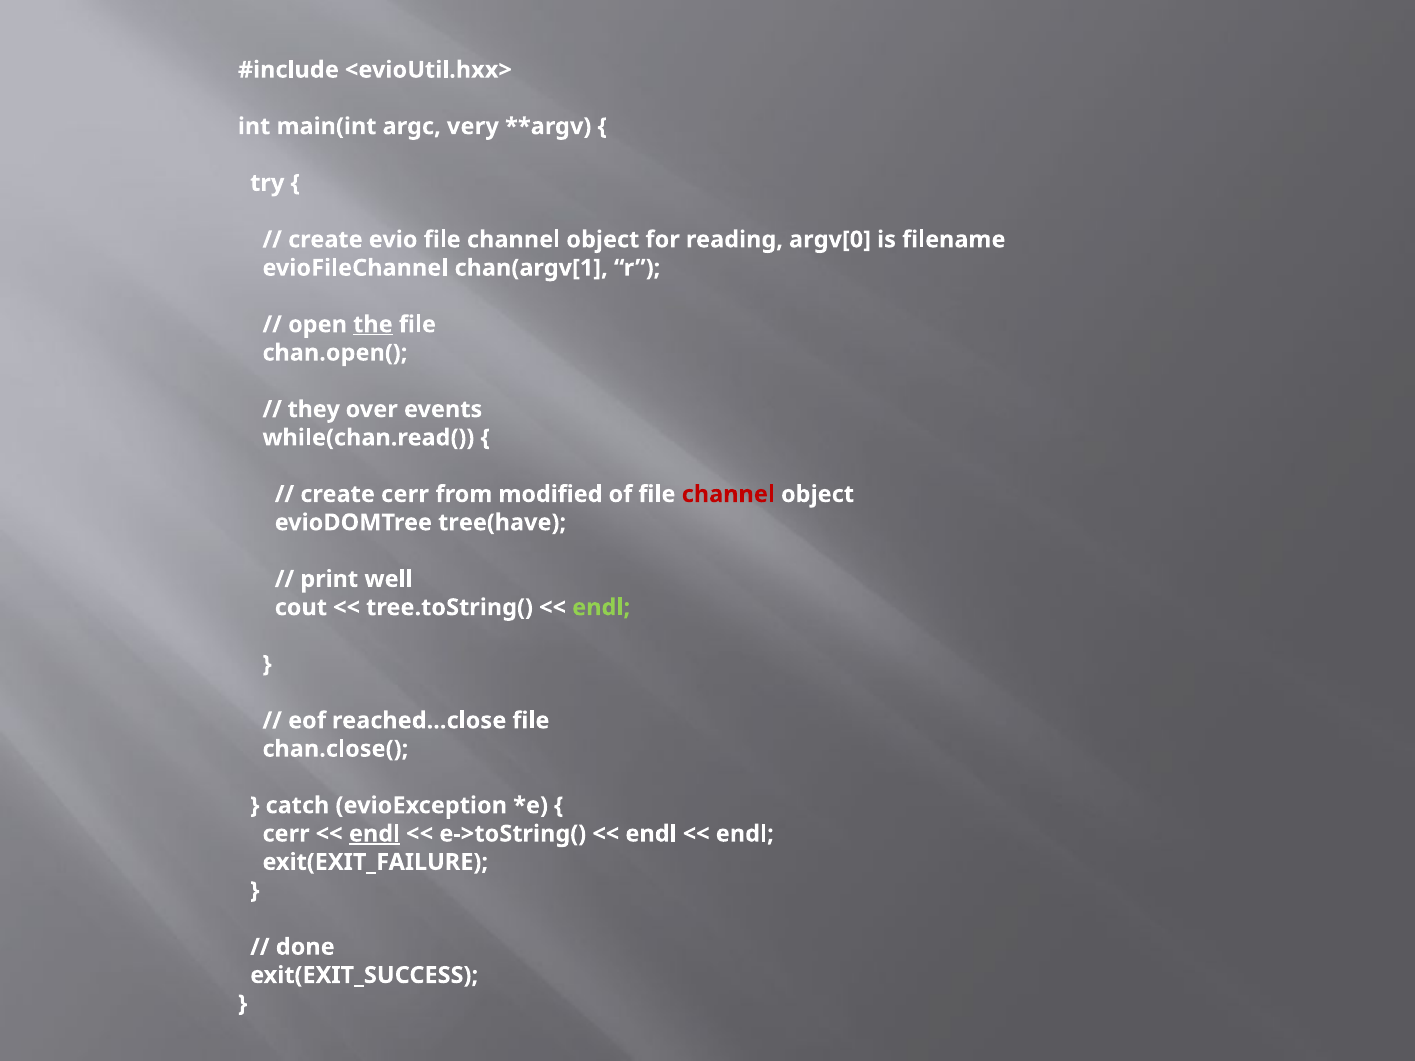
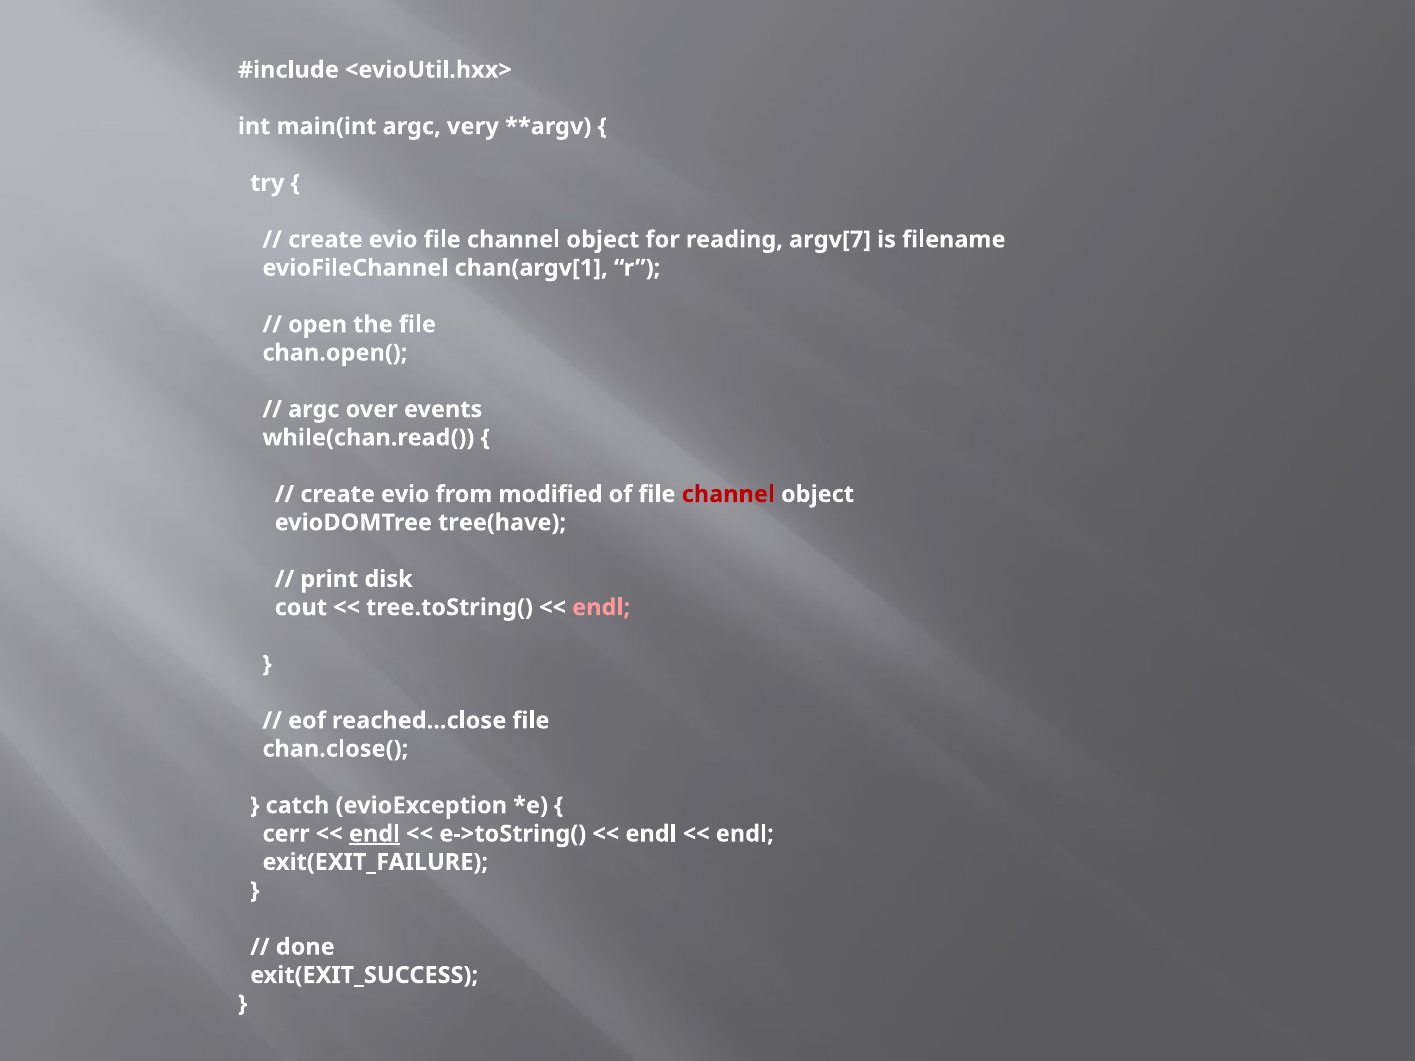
argv[0: argv[0 -> argv[7 (830, 240)
the underline: present -> none (373, 325)
they: they -> argc (314, 409)
cerr: cerr -> evio (405, 494)
well: well -> disk (389, 579)
endl colour: light green -> pink (601, 608)
